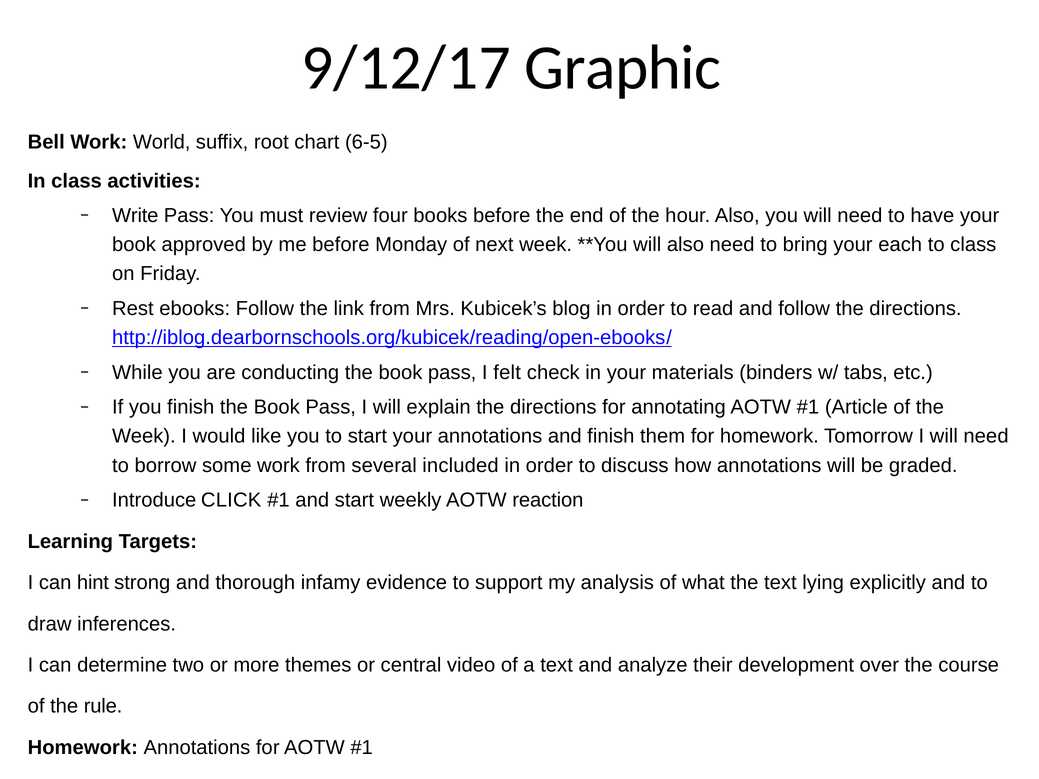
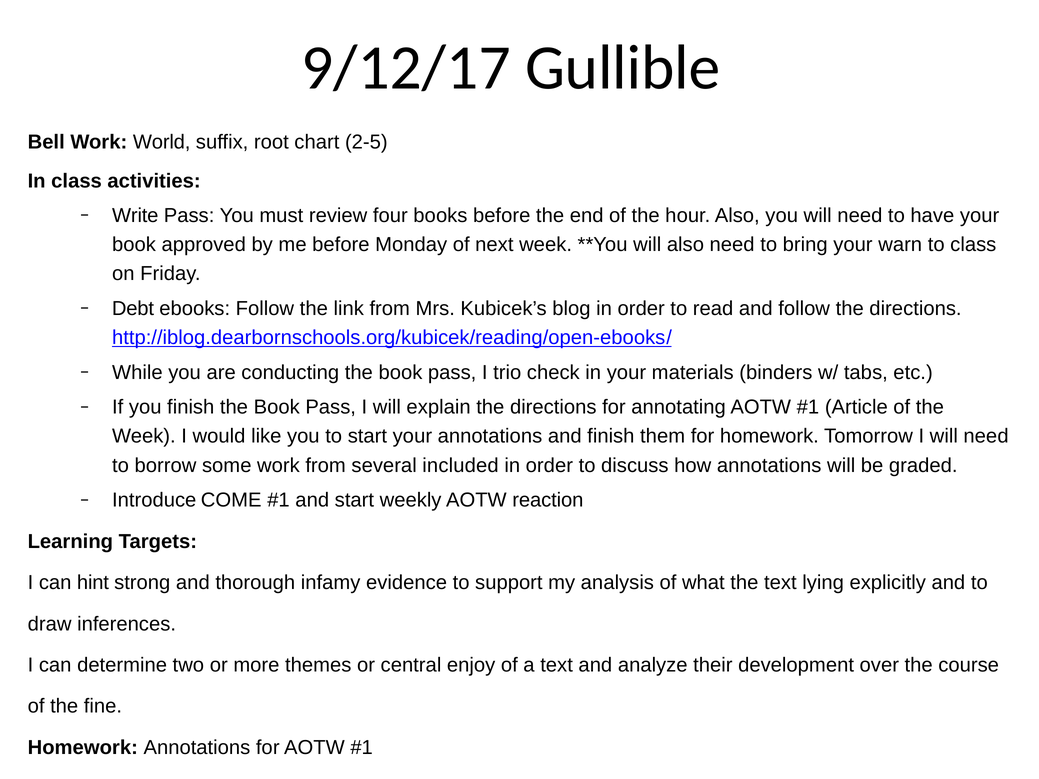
Graphic: Graphic -> Gullible (623, 68)
6-5: 6-5 -> 2-5 (366, 142)
each: each -> warn (900, 245)
Rest: Rest -> Debt (133, 309)
felt: felt -> trio (507, 373)
CLICK: CLICK -> COME (231, 500)
video: video -> enjoy (471, 665)
rule: rule -> fine (103, 707)
